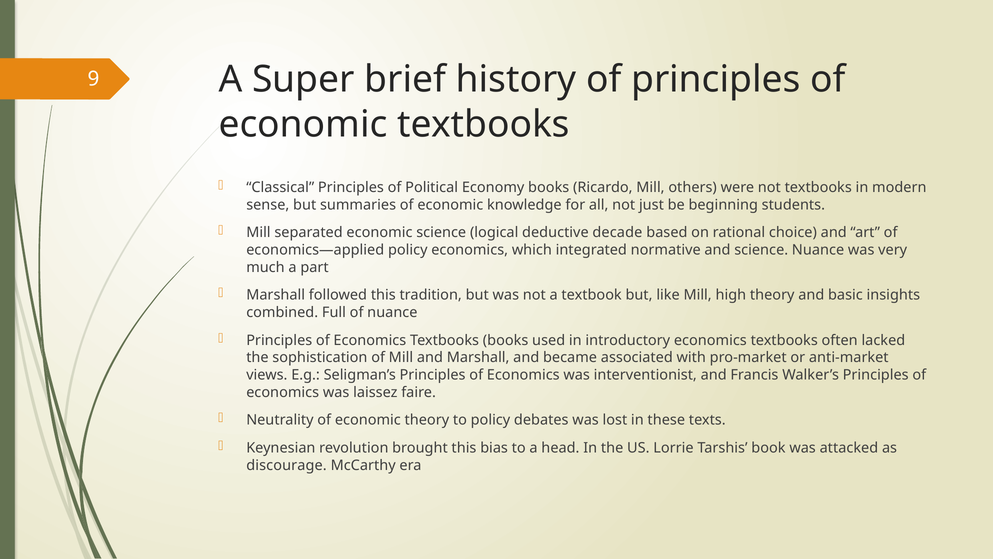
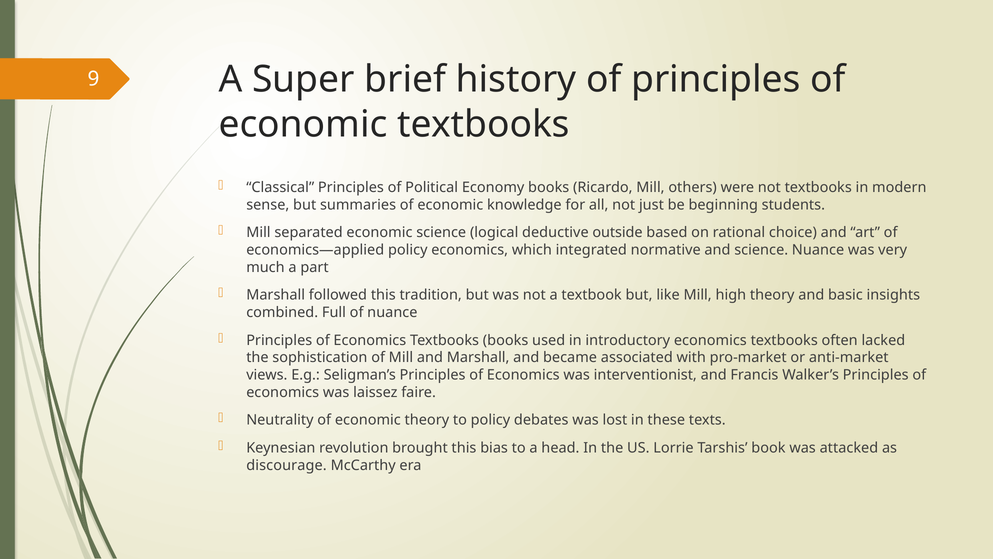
decade: decade -> outside (617, 232)
